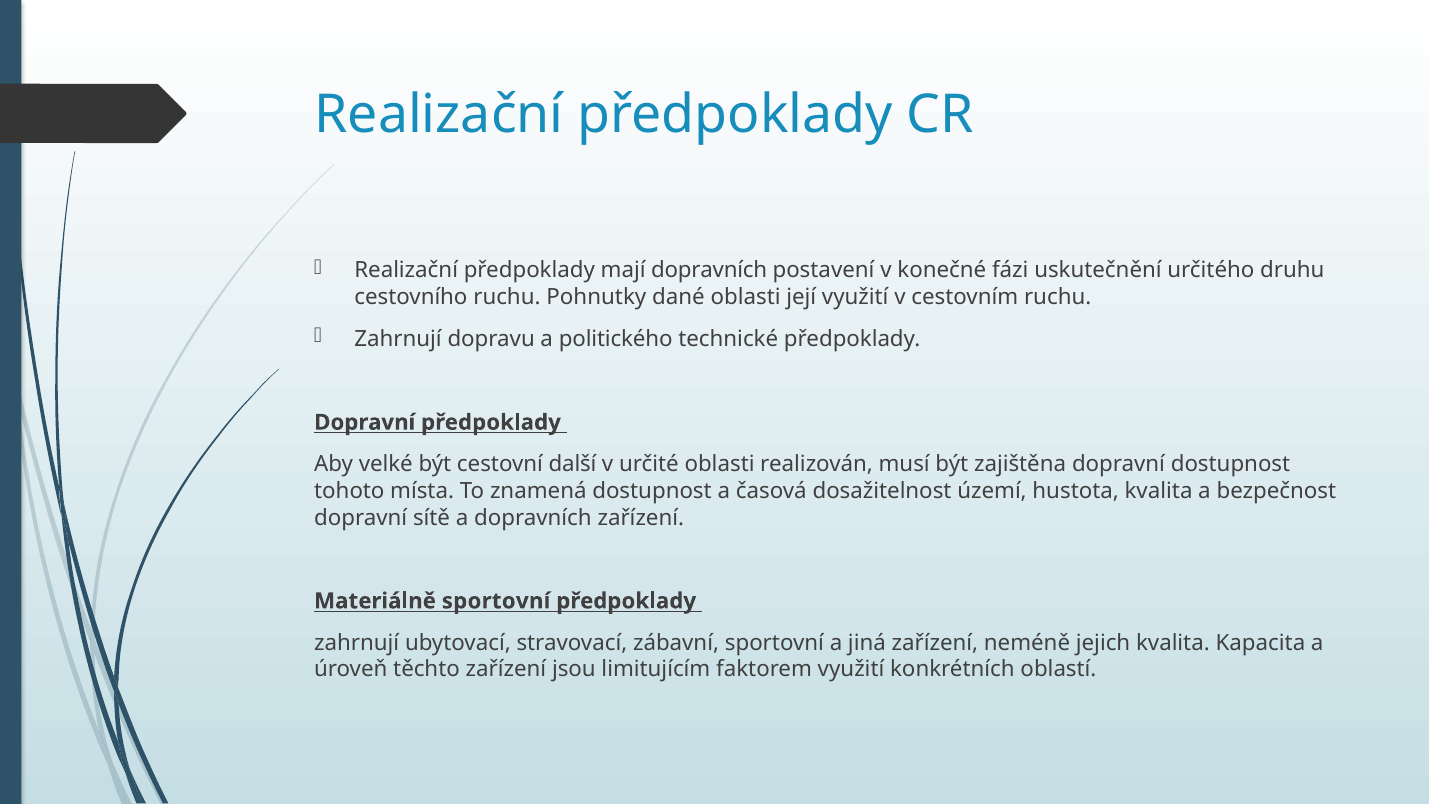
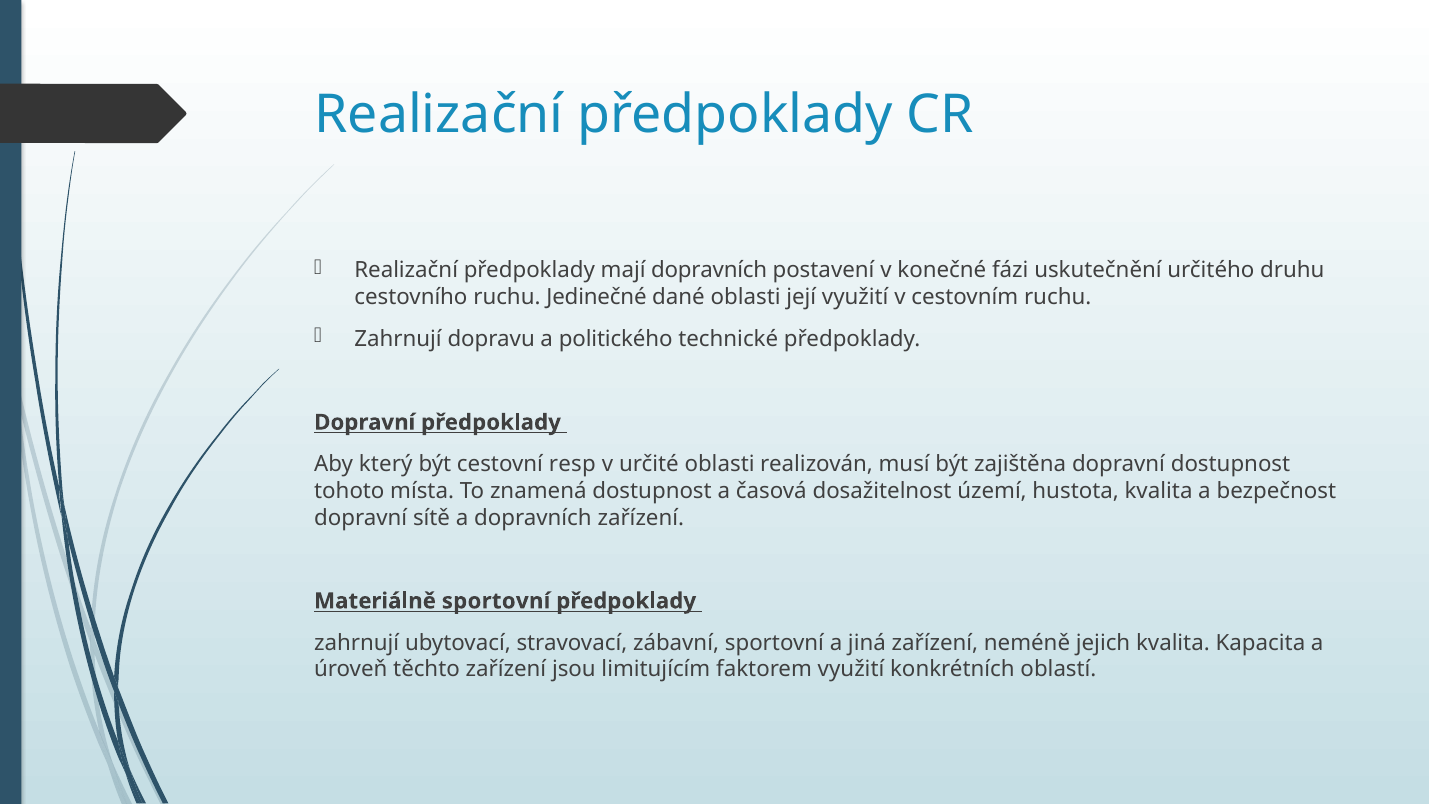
Pohnutky: Pohnutky -> Jedinečné (597, 297)
velké: velké -> který (386, 464)
další: další -> resp (572, 464)
